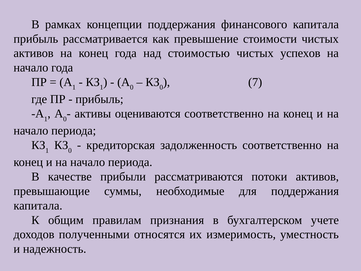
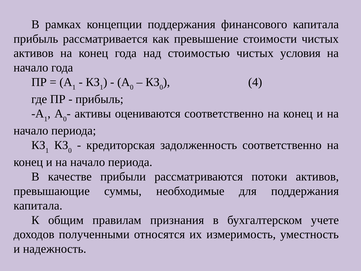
успехов: успехов -> условия (300, 53)
7: 7 -> 4 (255, 82)
